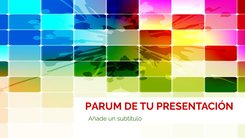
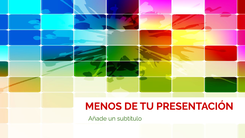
PARUM: PARUM -> MENOS (103, 106)
